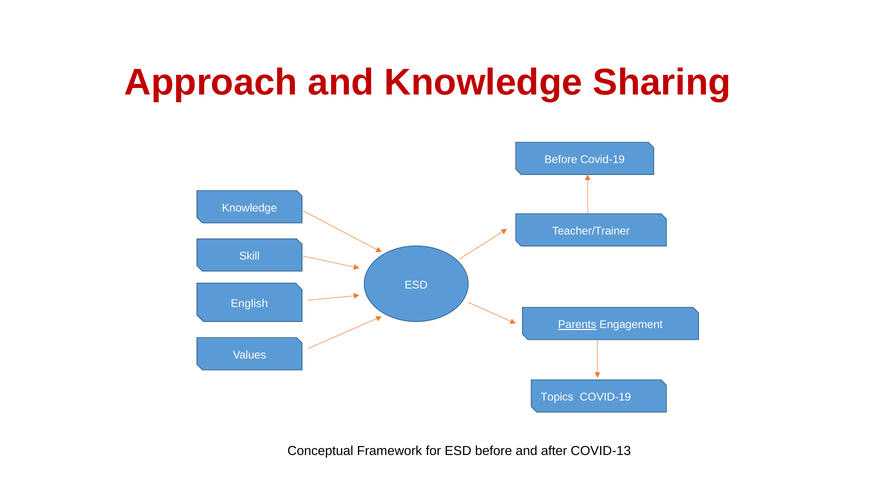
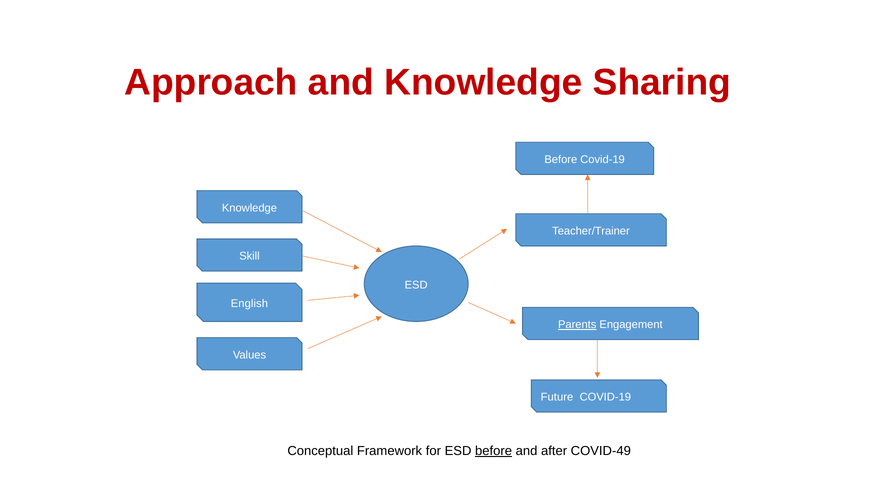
Topics: Topics -> Future (557, 397)
before underline: none -> present (494, 451)
COVID-13: COVID-13 -> COVID-49 (601, 451)
